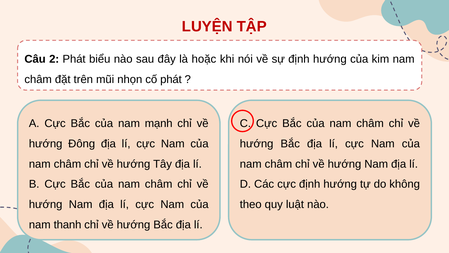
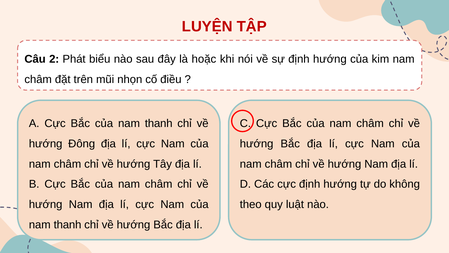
cố phát: phát -> điều (171, 79)
Bắc của nam mạnh: mạnh -> thanh (159, 123)
